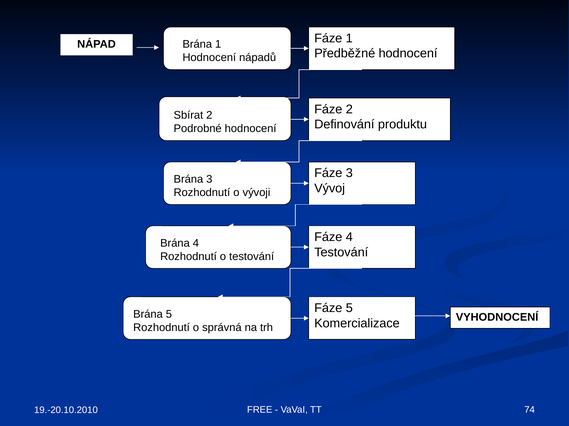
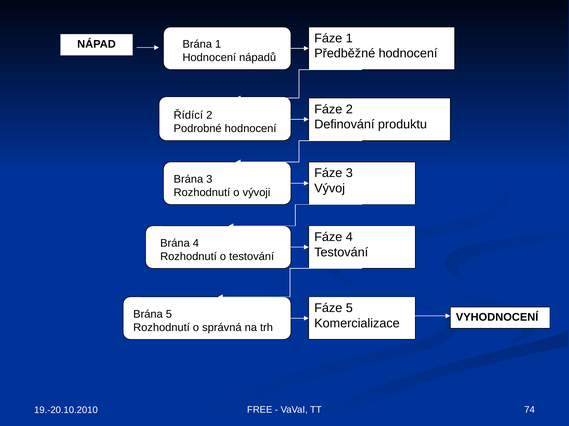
Sbírat: Sbírat -> Řídící (188, 116)
